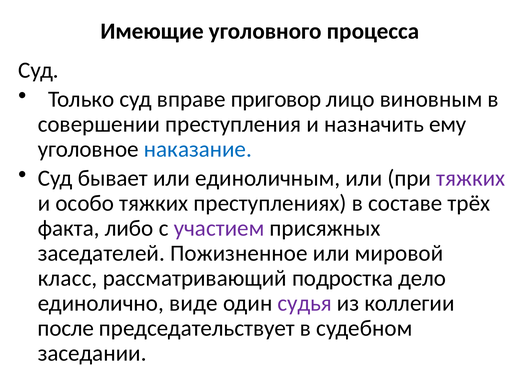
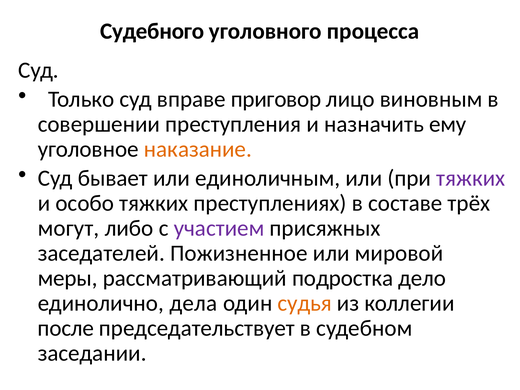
Имеющие: Имеющие -> Судебного (152, 31)
наказание colour: blue -> orange (198, 149)
факта: факта -> могут (69, 228)
класс: класс -> меры (68, 278)
виде: виде -> дела (193, 303)
судья colour: purple -> orange (305, 303)
